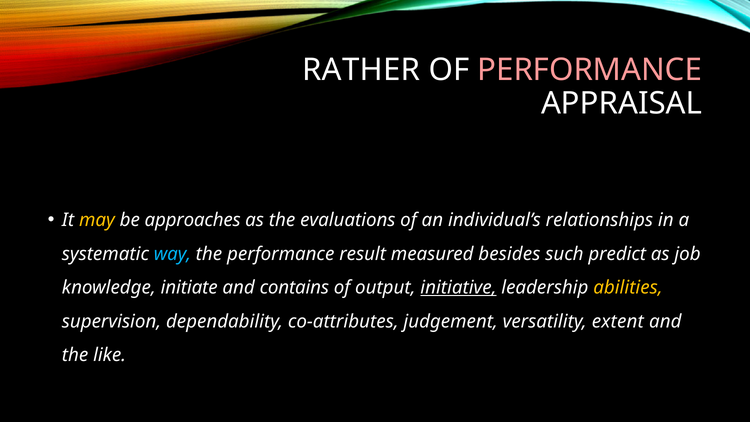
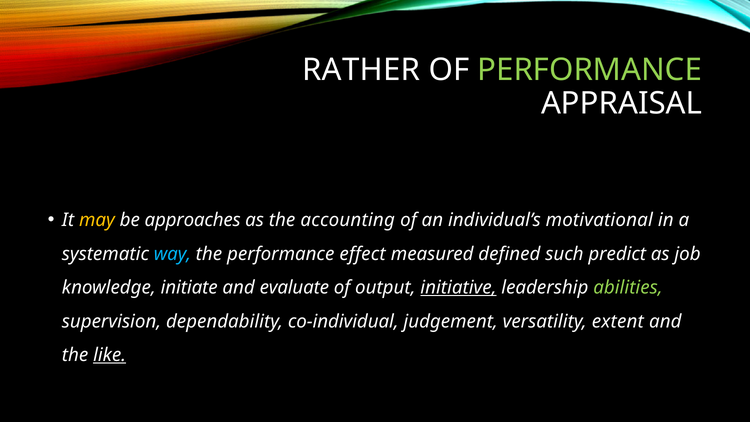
PERFORMANCE colour: pink -> light green (590, 70)
evaluations: evaluations -> accounting (348, 220)
relationships: relationships -> motivational (599, 220)
result: result -> effect (363, 254)
besides: besides -> defined (509, 254)
contains: contains -> evaluate (294, 288)
abilities colour: yellow -> light green (628, 288)
co-attributes: co-attributes -> co-individual (343, 321)
like underline: none -> present (110, 355)
